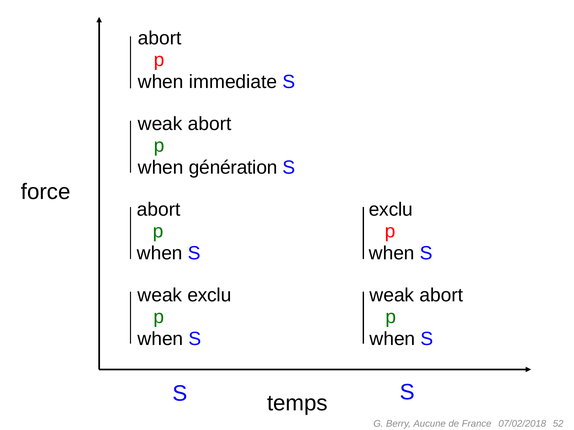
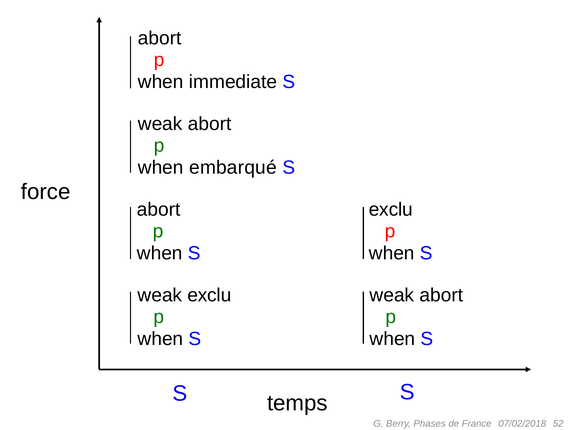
génération: génération -> embarqué (233, 168)
Aucune: Aucune -> Phases (430, 424)
